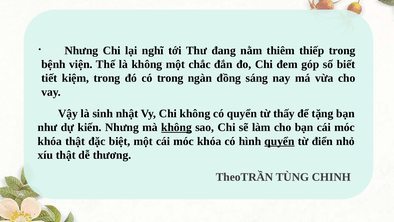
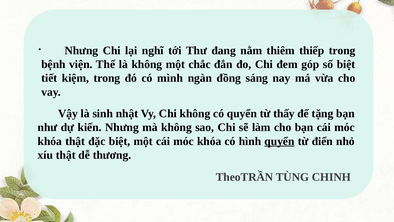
số biết: biết -> biệt (346, 64)
có trong: trong -> mình (170, 78)
không underline: present -> none (176, 127)
